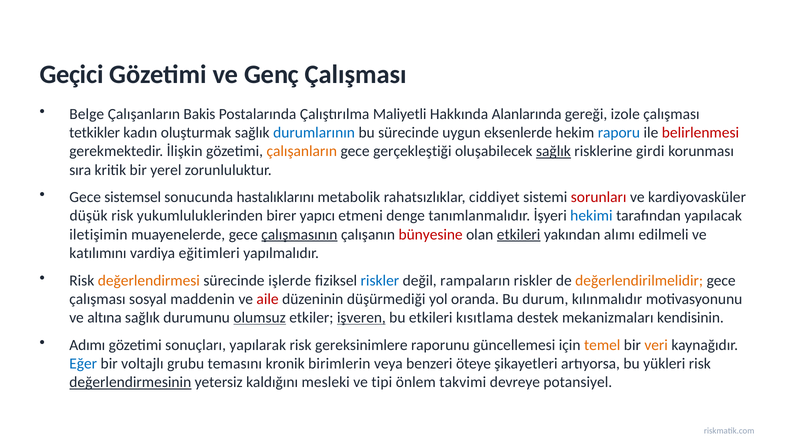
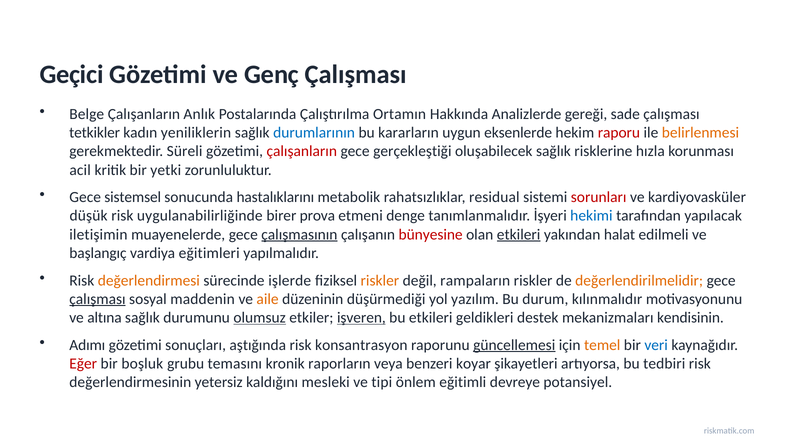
Bakis: Bakis -> Anlık (199, 114)
Maliyetli: Maliyetli -> Ortamın (400, 114)
Alanlarında: Alanlarında -> Analizlerde (527, 114)
izole: izole -> sade (625, 114)
oluşturmak: oluşturmak -> yeniliklerin (196, 133)
bu sürecinde: sürecinde -> kararların (408, 133)
raporu colour: blue -> red (619, 133)
belirlenmesi colour: red -> orange (700, 133)
İlişkin: İlişkin -> Süreli (185, 151)
çalışanların colour: orange -> red (302, 151)
sağlık underline: present -> none (553, 151)
girdi: girdi -> hızla (650, 151)
sıra: sıra -> acil (80, 170)
yerel: yerel -> yetki (166, 170)
ciddiyet: ciddiyet -> residual (494, 197)
yukumluluklerinden: yukumluluklerinden -> uygulanabilirliğinde (200, 216)
yapıcı: yapıcı -> prova (317, 216)
alımı: alımı -> halat (620, 234)
katılımını: katılımını -> başlangıç (98, 253)
riskler colour: blue -> orange (380, 280)
çalışması underline: none -> present (97, 299)
aile colour: red -> orange (268, 299)
oranda: oranda -> yazılım (475, 299)
kısıtlama: kısıtlama -> geldikleri (485, 317)
yapılarak: yapılarak -> aştığında (258, 345)
gereksinimlere: gereksinimlere -> konsantrasyon (361, 345)
güncellemesi underline: none -> present (514, 345)
veri colour: orange -> blue (656, 345)
Eğer colour: blue -> red (83, 363)
voltajlı: voltajlı -> boşluk (142, 363)
birimlerin: birimlerin -> raporların (339, 363)
öteye: öteye -> koyar (473, 363)
yükleri: yükleri -> tedbiri (664, 363)
değerlendirmesinin underline: present -> none (130, 382)
takvimi: takvimi -> eğitimli (463, 382)
